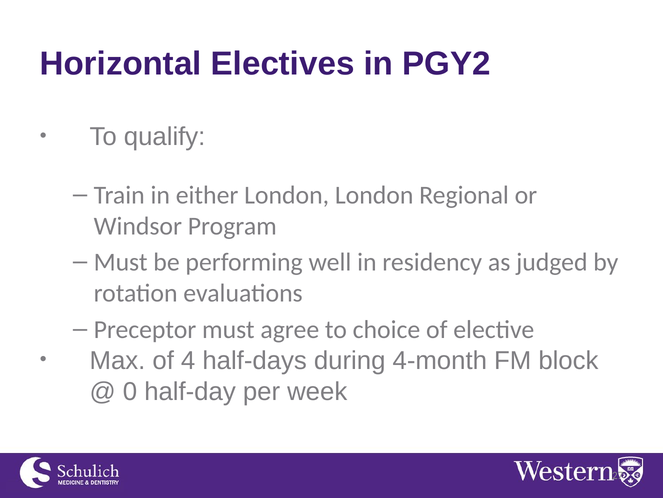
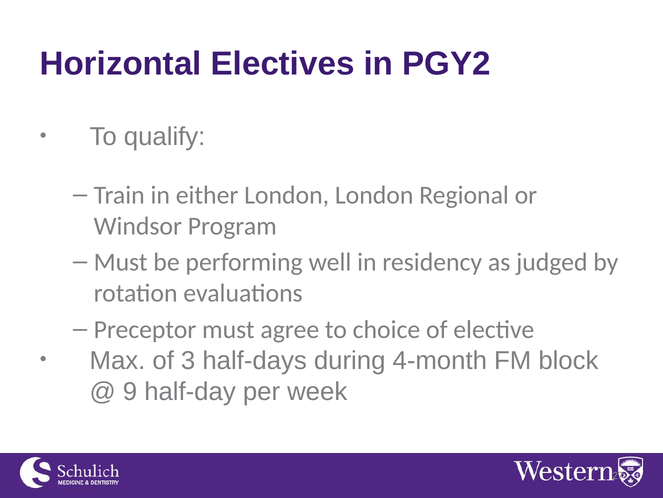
4: 4 -> 3 (188, 360)
0: 0 -> 9 (130, 391)
